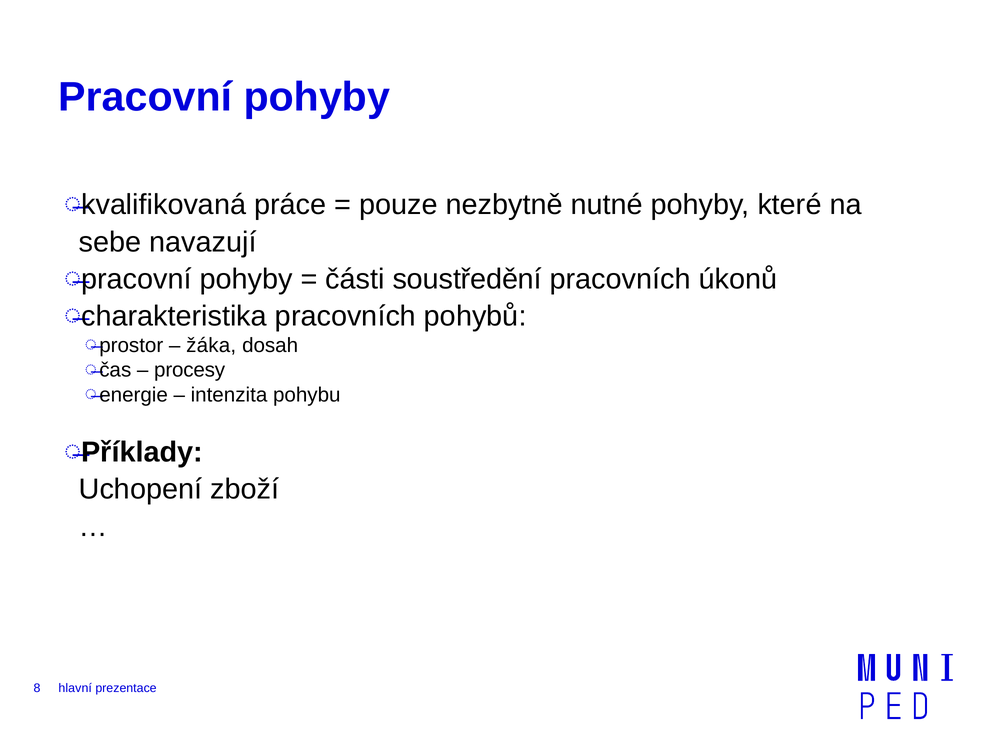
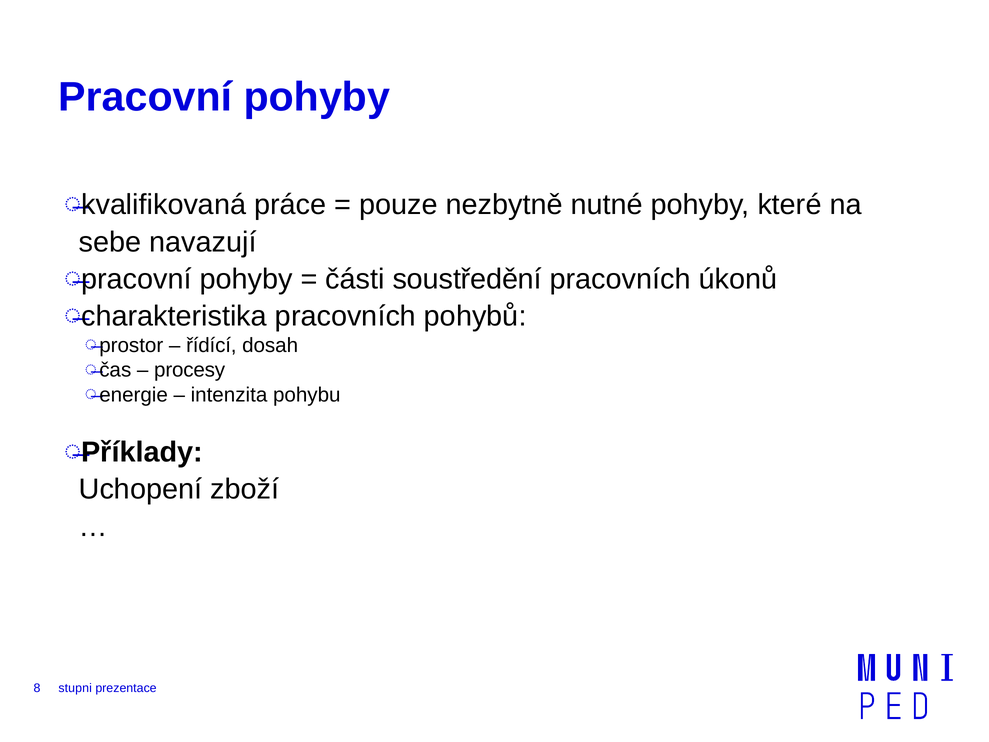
žáka: žáka -> řídící (211, 345)
hlavní: hlavní -> stupni (75, 688)
